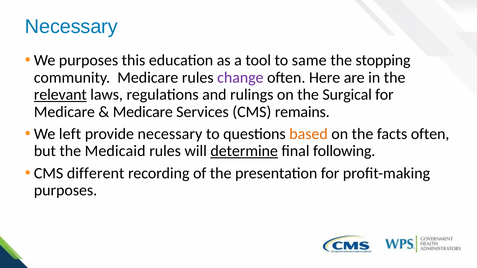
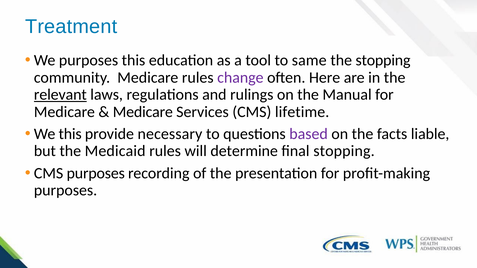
Necessary: Necessary -> Treatment (71, 27)
Surgical: Surgical -> Manual (347, 95)
remains: remains -> lifetime (302, 112)
We left: left -> this (70, 134)
based colour: orange -> purple (309, 134)
facts often: often -> liable (430, 134)
determine underline: present -> none (244, 151)
final following: following -> stopping (344, 151)
CMS different: different -> purposes (96, 173)
